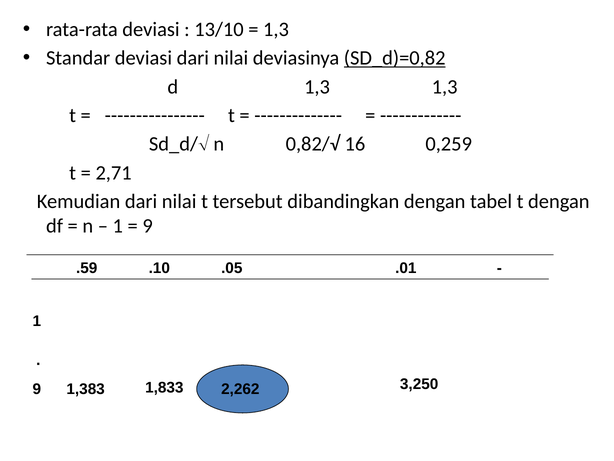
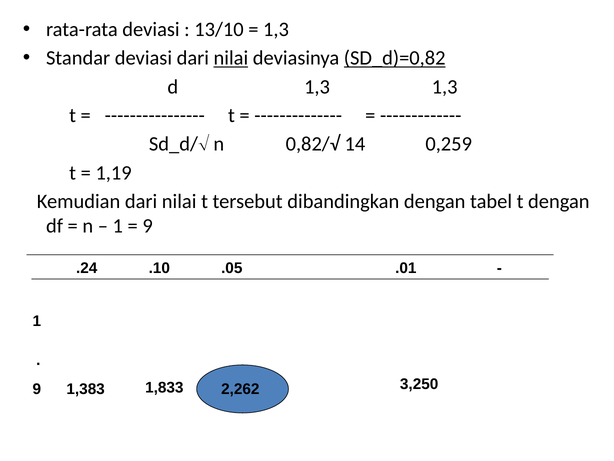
nilai underline: none -> present (231, 58)
16: 16 -> 14 (355, 144)
2,71: 2,71 -> 1,19 (114, 173)
.59: .59 -> .24 (87, 268)
